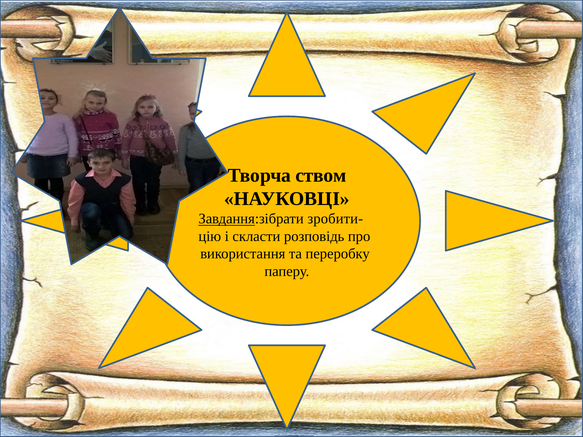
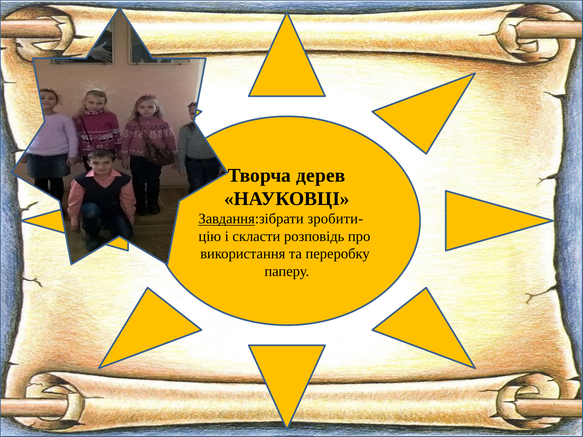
ством: ством -> дерев (321, 176)
